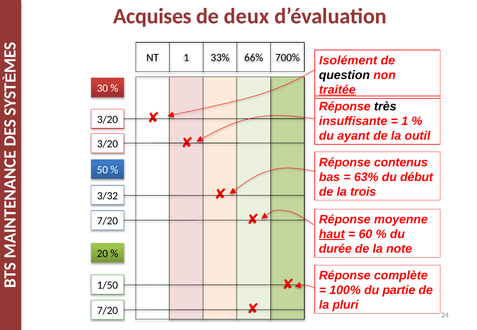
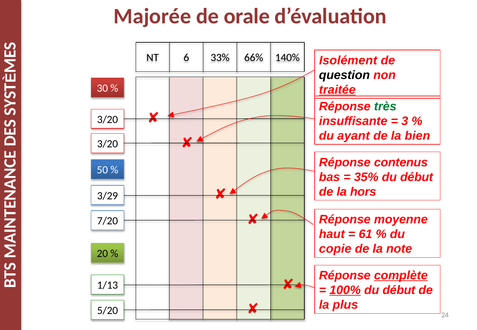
Acquises: Acquises -> Majorée (152, 16)
deux: deux -> orale (247, 16)
NT 1: 1 -> 6 (186, 58)
700%: 700% -> 140% (287, 58)
très colour: black -> green (385, 106)
1: 1 -> 3 (405, 121)
outil: outil -> bien (417, 136)
63%: 63% -> 35% (366, 177)
trois: trois -> hors (363, 192)
3/32: 3/32 -> 3/29 (108, 196)
haut underline: present -> none (332, 234)
60: 60 -> 61 (365, 234)
durée: durée -> copie (335, 249)
complète underline: none -> present (401, 276)
1/50: 1/50 -> 1/13 (108, 286)
100% underline: none -> present (345, 290)
partie: partie -> début (399, 290)
pluri: pluri -> plus (345, 305)
7/20: 7/20 -> 5/20 (108, 311)
